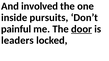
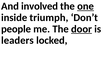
one underline: none -> present (86, 6)
pursuits: pursuits -> triumph (49, 18)
painful: painful -> people (16, 29)
